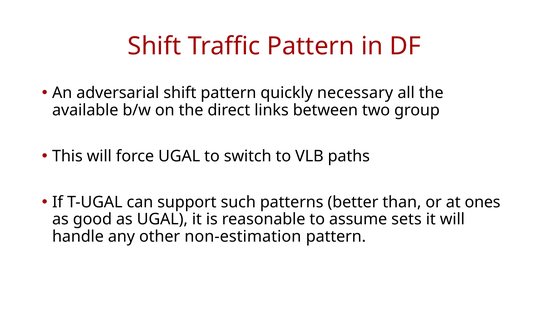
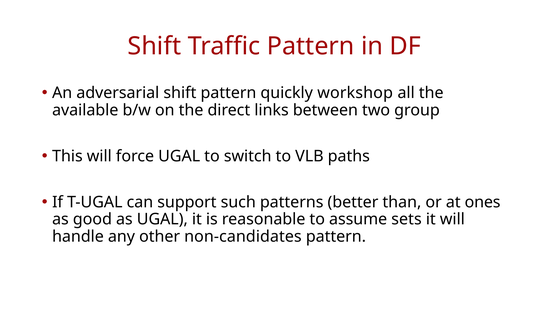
necessary: necessary -> workshop (355, 93)
non-estimation: non-estimation -> non-candidates (243, 236)
